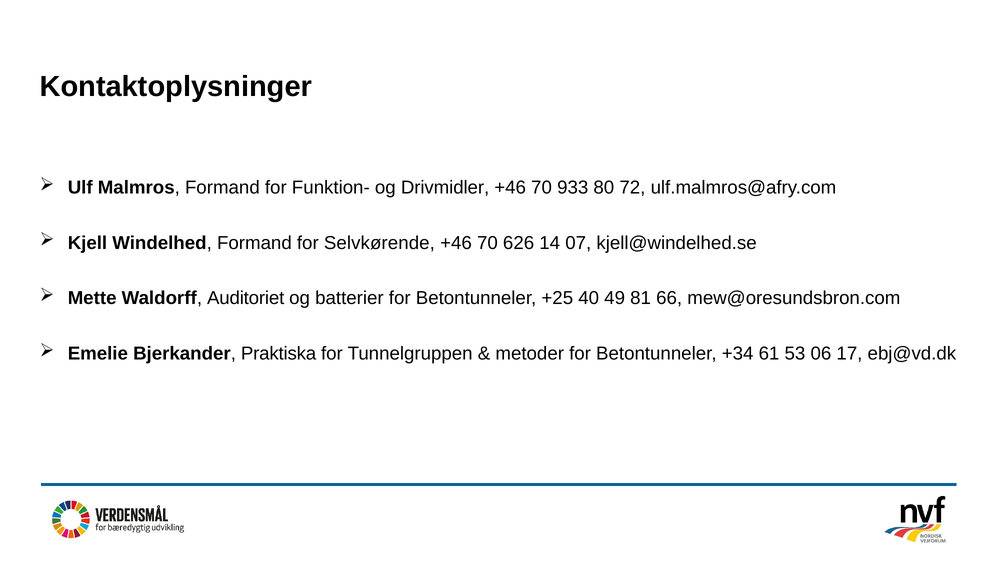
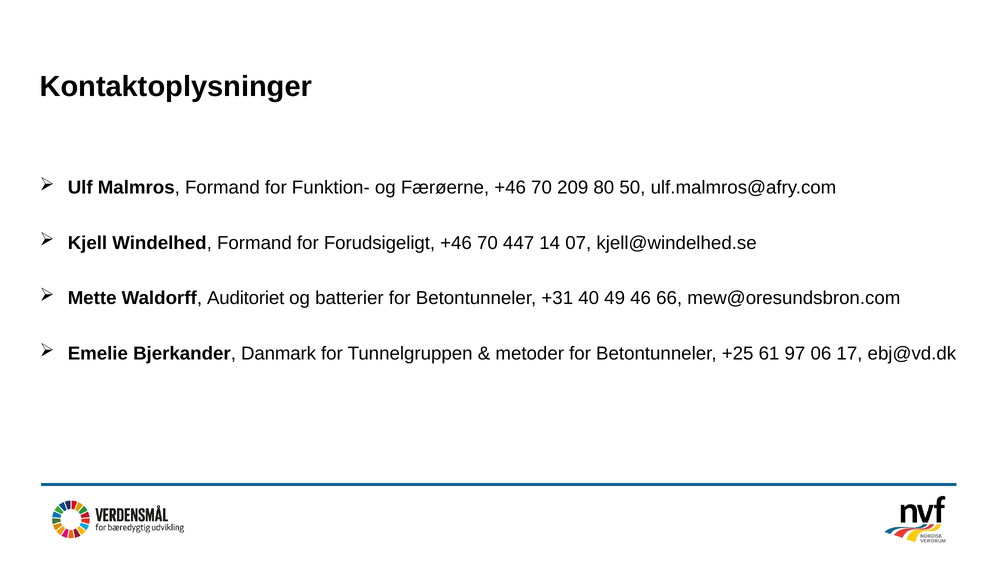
Drivmidler: Drivmidler -> Færøerne (445, 188)
933: 933 -> 209 (573, 188)
72: 72 -> 50 (632, 188)
Selvkørende: Selvkørende -> Forudsigeligt (379, 243)
626: 626 -> 447 (519, 243)
+25: +25 -> +31 (557, 298)
81: 81 -> 46 (641, 298)
Praktiska: Praktiska -> Danmark (279, 353)
+34: +34 -> +25 (738, 353)
53: 53 -> 97 (795, 353)
